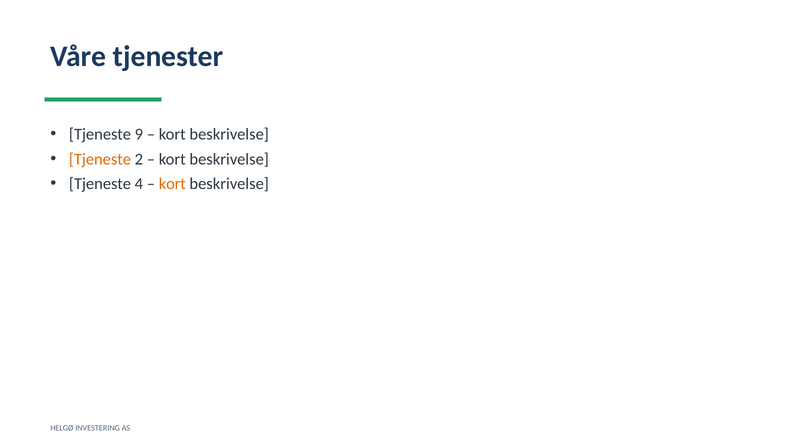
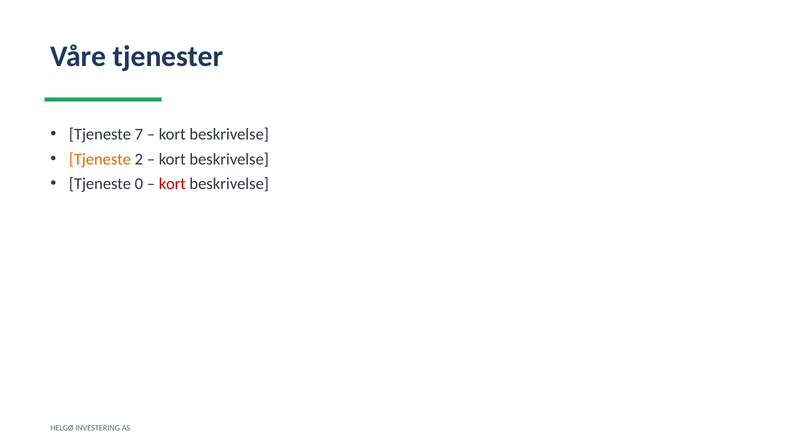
9: 9 -> 7 (139, 134)
4: 4 -> 0 (139, 184)
kort colour: orange -> red (172, 184)
